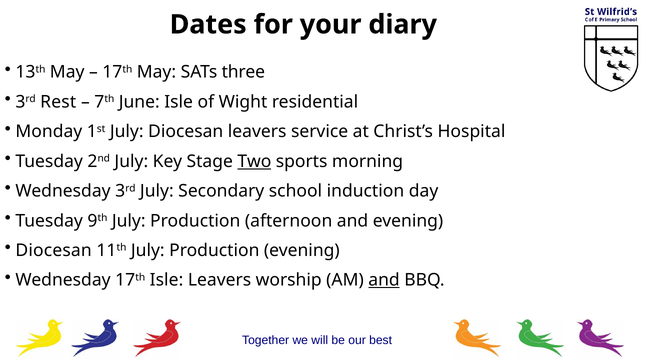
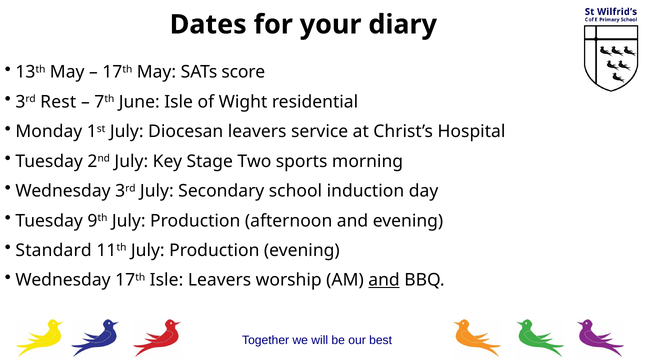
three: three -> score (243, 72)
Two underline: present -> none (254, 161)
Diocesan: Diocesan -> Standard (54, 251)
